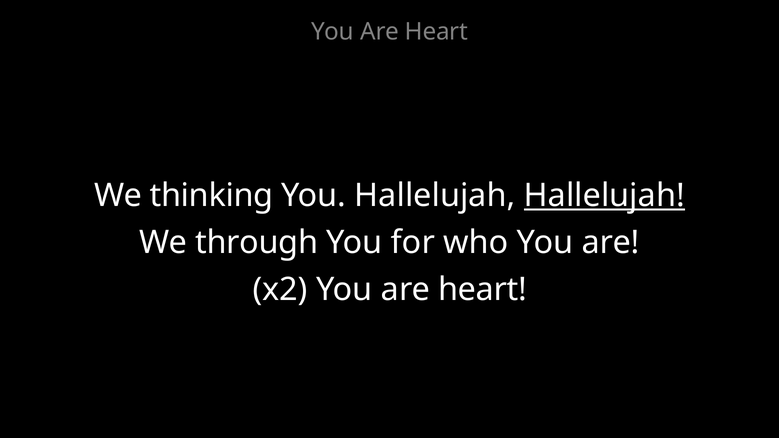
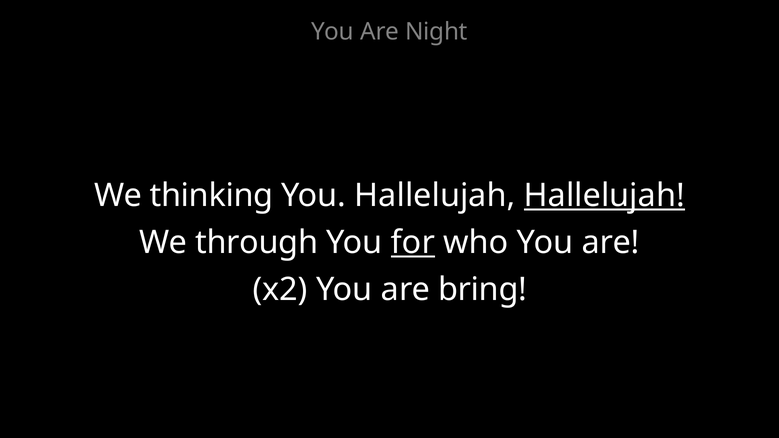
Heart: Heart -> Night (436, 32)
for underline: none -> present (413, 243)
x2 You are heart: heart -> bring (483, 290)
